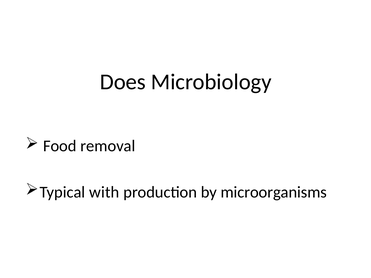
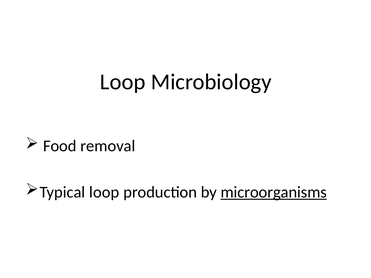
Does: Does -> Loop (123, 82)
Typical with: with -> loop (104, 192)
microorganisms underline: none -> present (274, 192)
